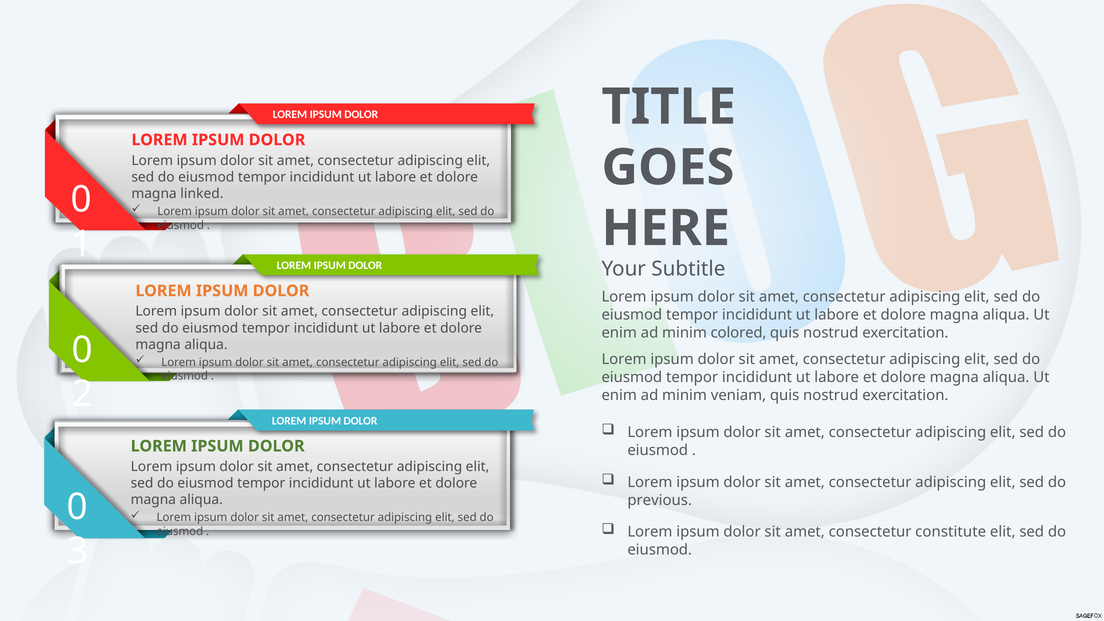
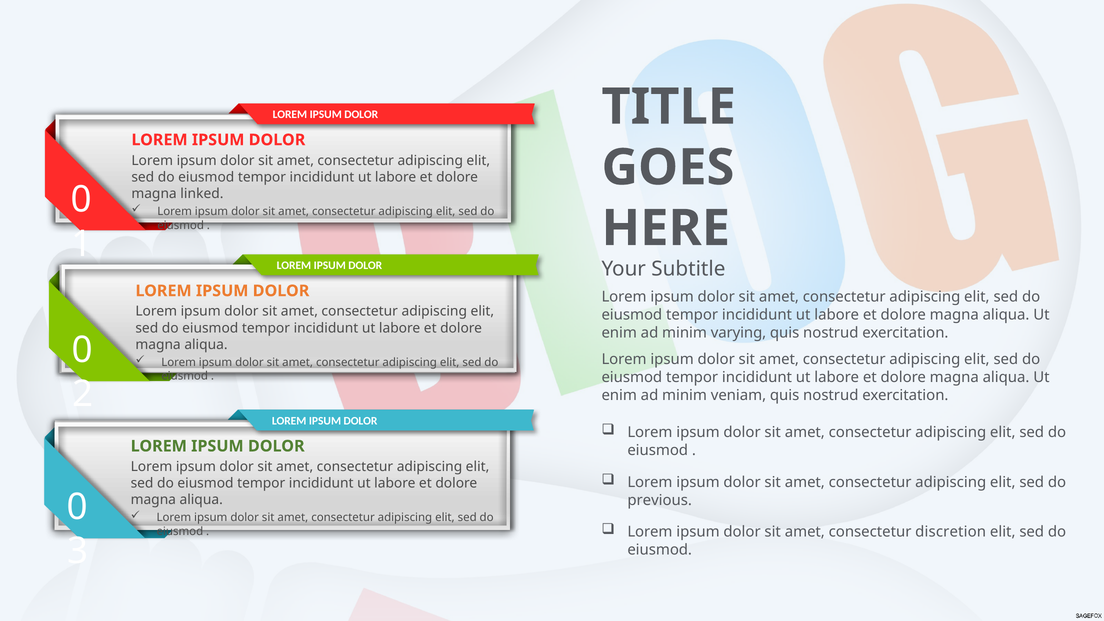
colored: colored -> varying (739, 333)
constitute: constitute -> discretion (951, 532)
